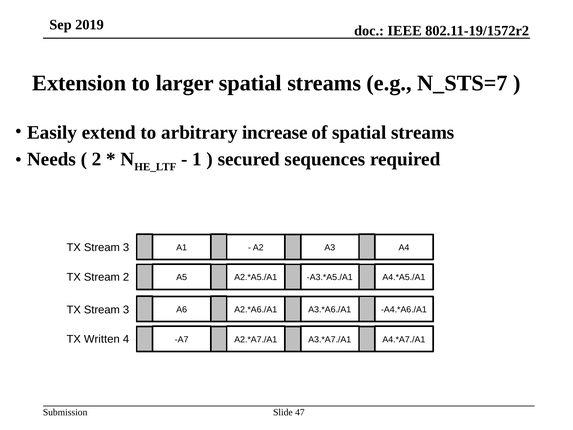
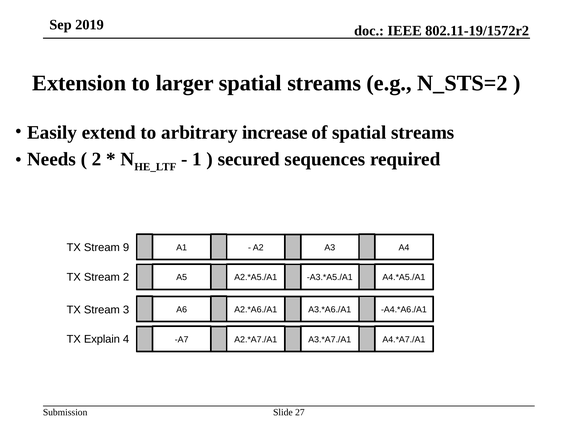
N_STS=7: N_STS=7 -> N_STS=2 (462, 83)
3: 3 -> 9 (126, 247)
Written: Written -> Explain (102, 339)
47: 47 -> 27 (300, 412)
